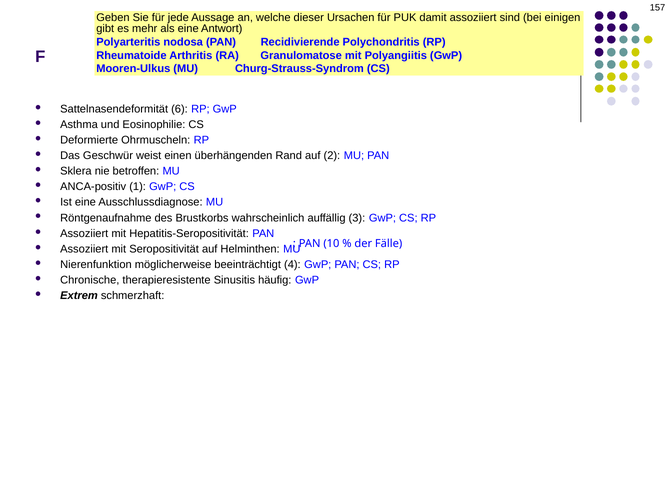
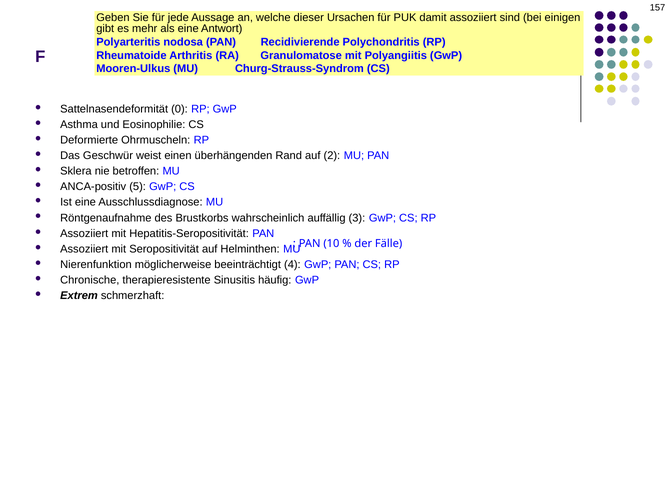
6: 6 -> 0 (179, 109)
1: 1 -> 5 (138, 187)
